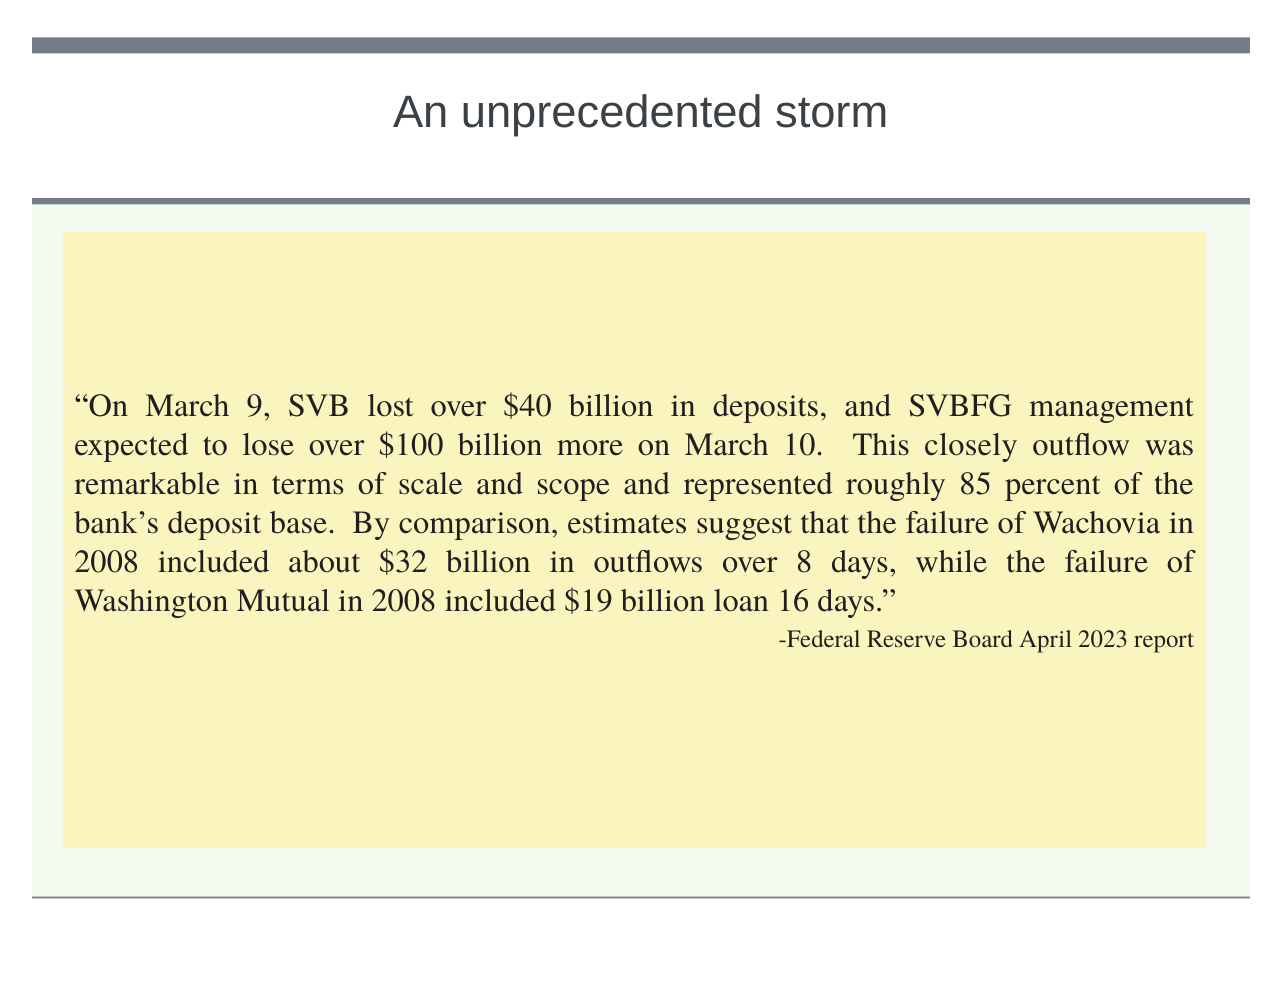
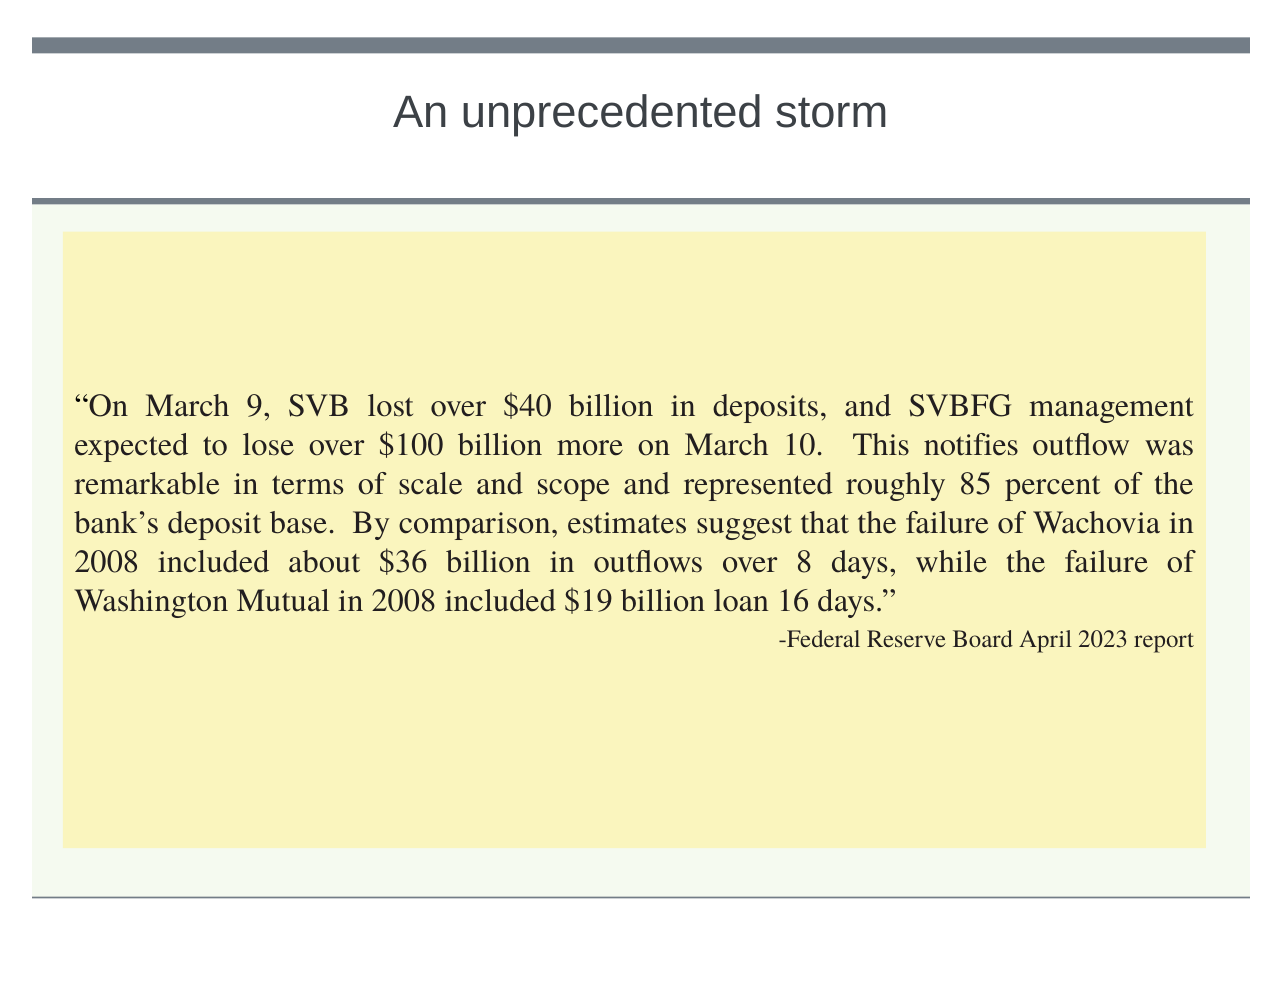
closely: closely -> notifies (971, 445)
$32: $32 -> $36 (403, 561)
